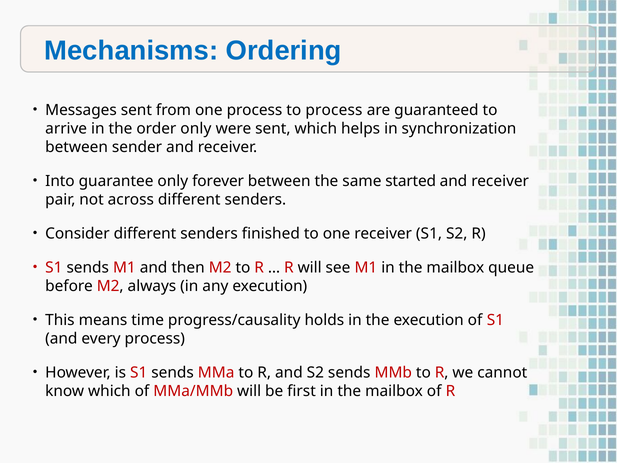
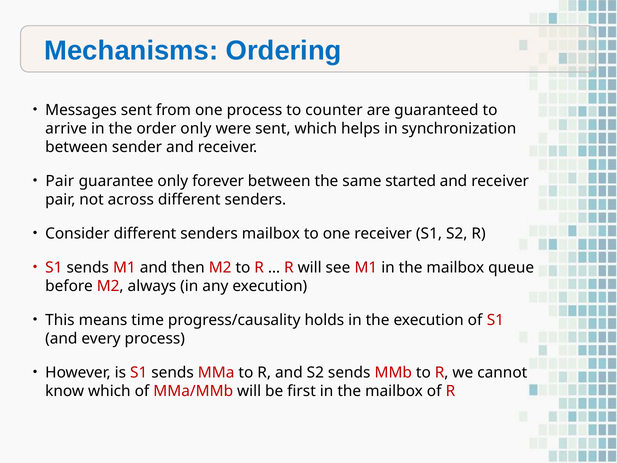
to process: process -> counter (334, 110)
Into: Into -> Pair (60, 181)
senders finished: finished -> mailbox (271, 233)
